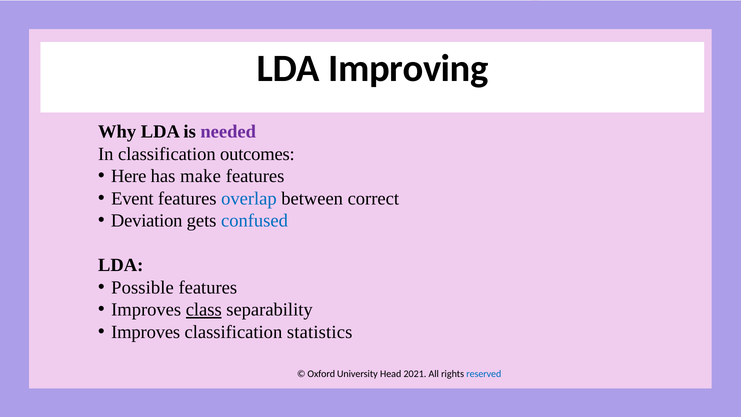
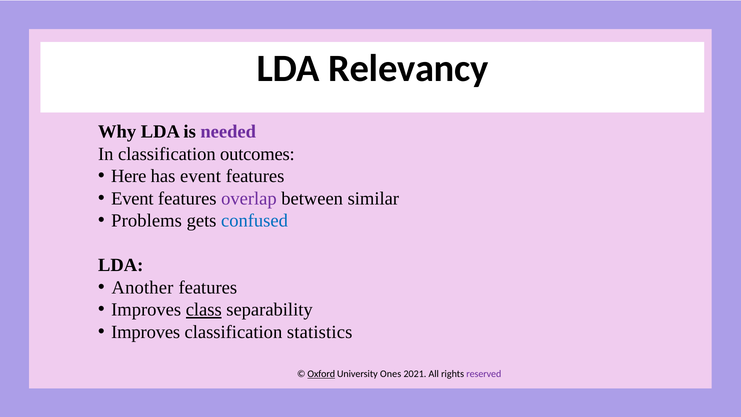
Improving: Improving -> Relevancy (408, 69)
has make: make -> event (201, 176)
overlap colour: blue -> purple (249, 198)
correct: correct -> similar (373, 198)
Deviation: Deviation -> Problems (147, 221)
Possible: Possible -> Another (142, 287)
Oxford underline: none -> present (321, 374)
Head: Head -> Ones (391, 374)
reserved colour: blue -> purple (484, 374)
